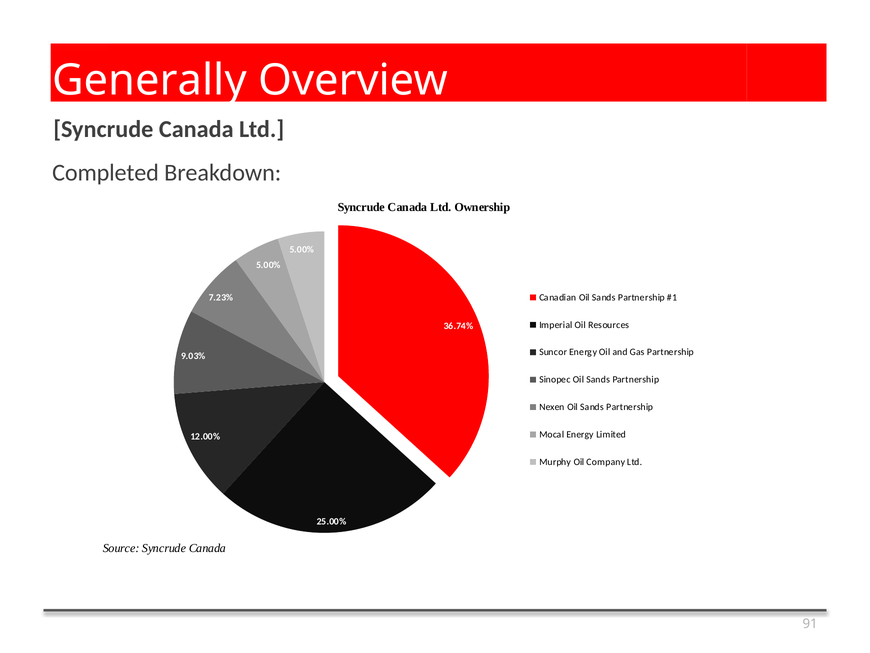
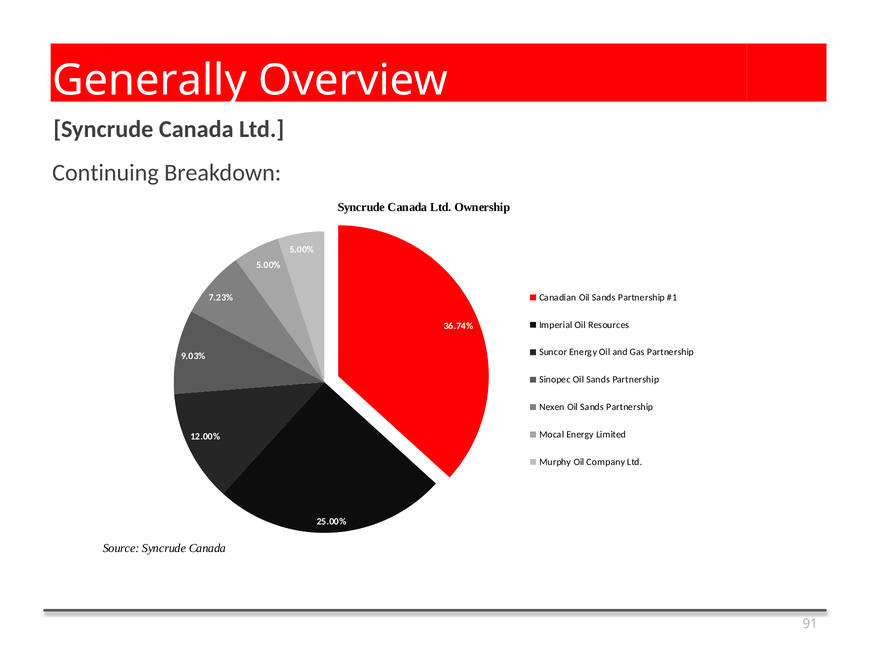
Completed: Completed -> Continuing (105, 173)
